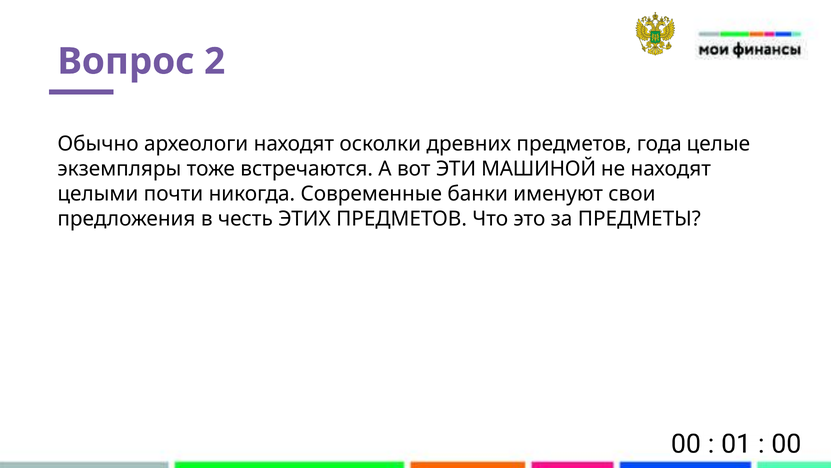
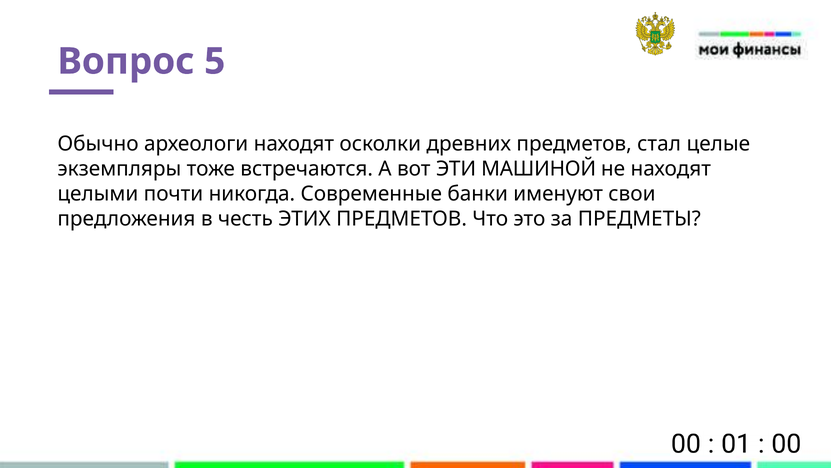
2: 2 -> 5 (215, 61)
года: года -> стал (659, 144)
